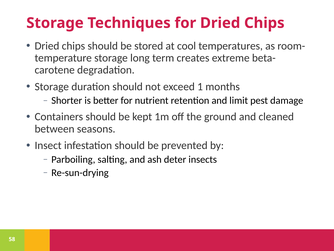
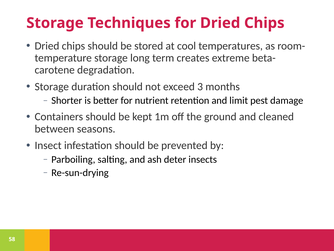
1: 1 -> 3 (200, 87)
